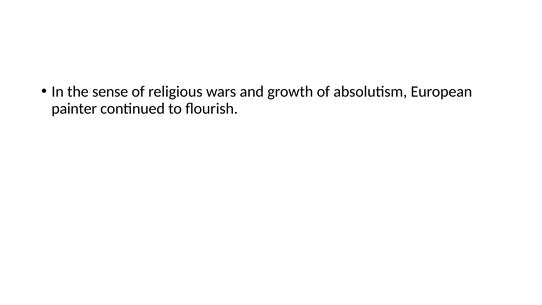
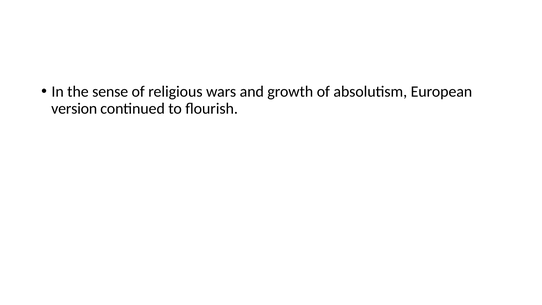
painter: painter -> version (74, 109)
